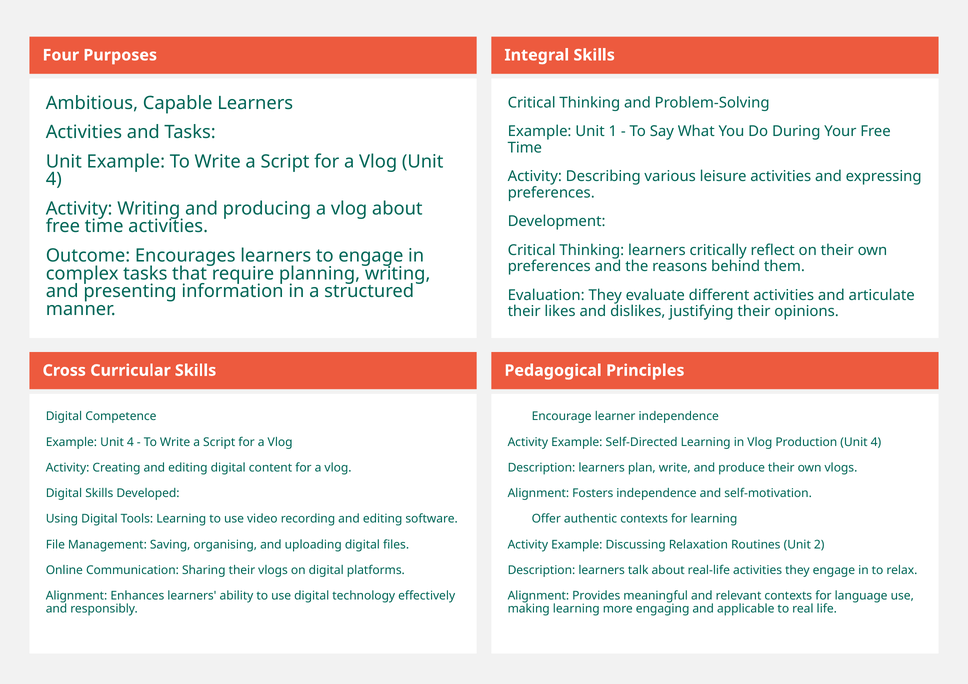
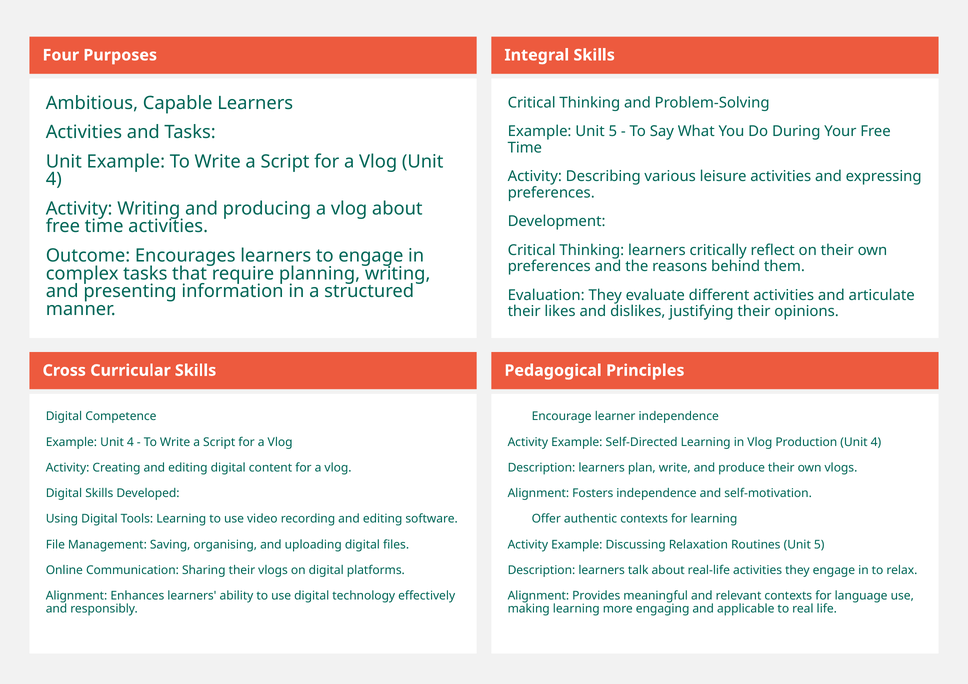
Example Unit 1: 1 -> 5 (613, 132)
Routines Unit 2: 2 -> 5 (819, 545)
